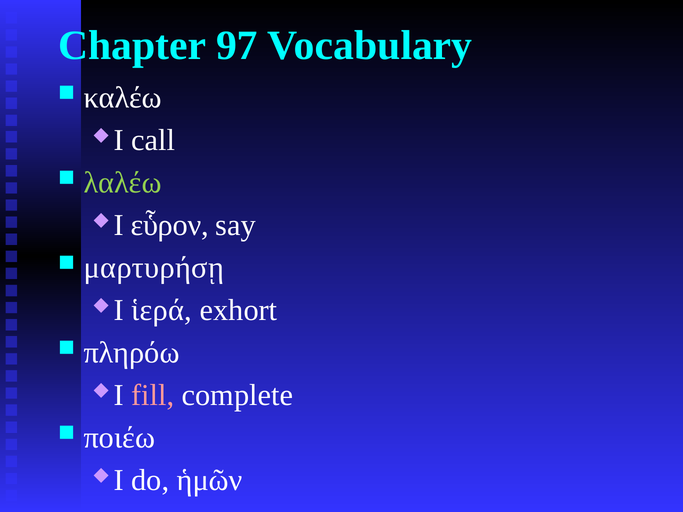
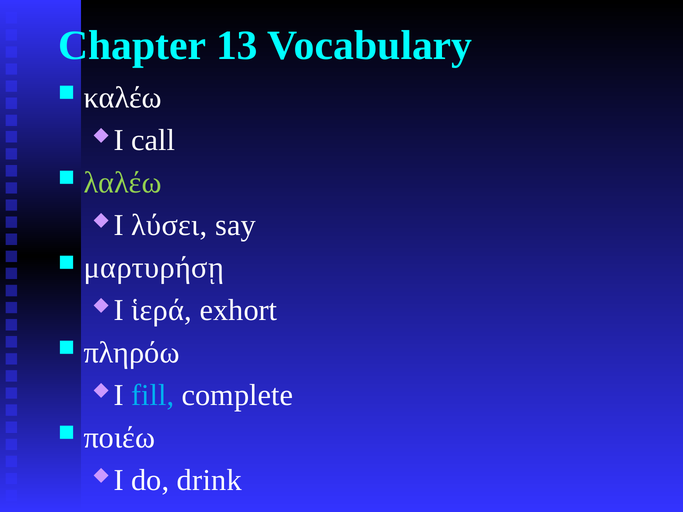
97: 97 -> 13 (237, 46)
εὗρον: εὗρον -> λύσει (169, 225)
fill colour: pink -> light blue (153, 395)
ἡμῶν: ἡμῶν -> drink (209, 480)
